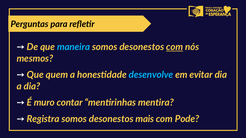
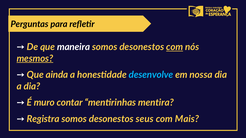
maneira colour: light blue -> white (74, 47)
mesmos underline: none -> present (35, 59)
quem: quem -> ainda (57, 75)
evitar: evitar -> nossa (201, 75)
mais: mais -> seus (145, 119)
Pode: Pode -> Mais (187, 119)
